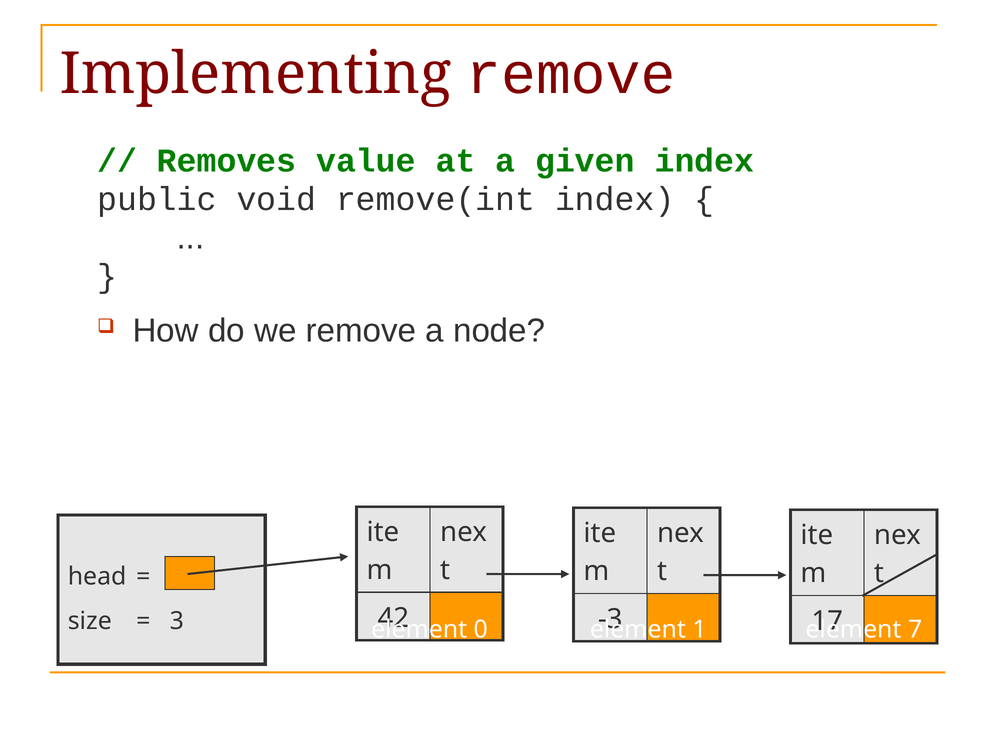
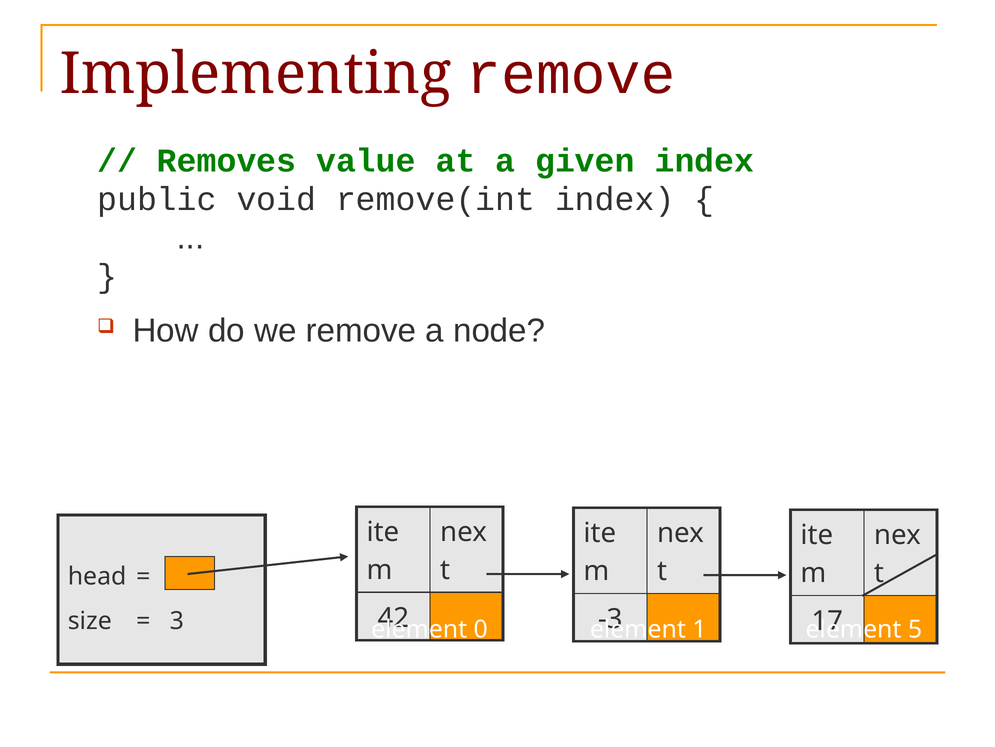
7: 7 -> 5 (915, 629)
